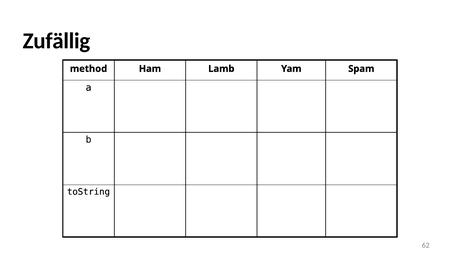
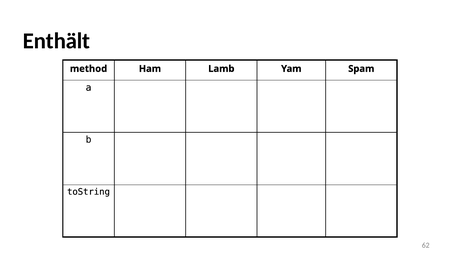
Zufällig: Zufällig -> Enthält (57, 41)
